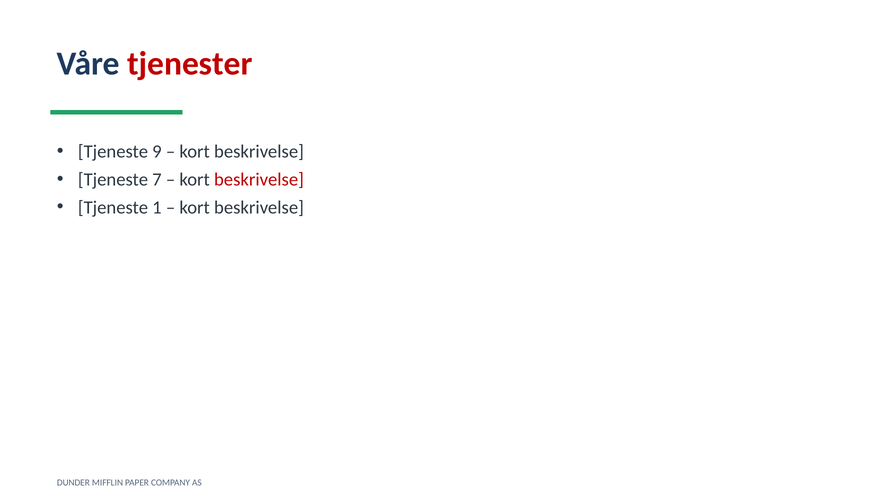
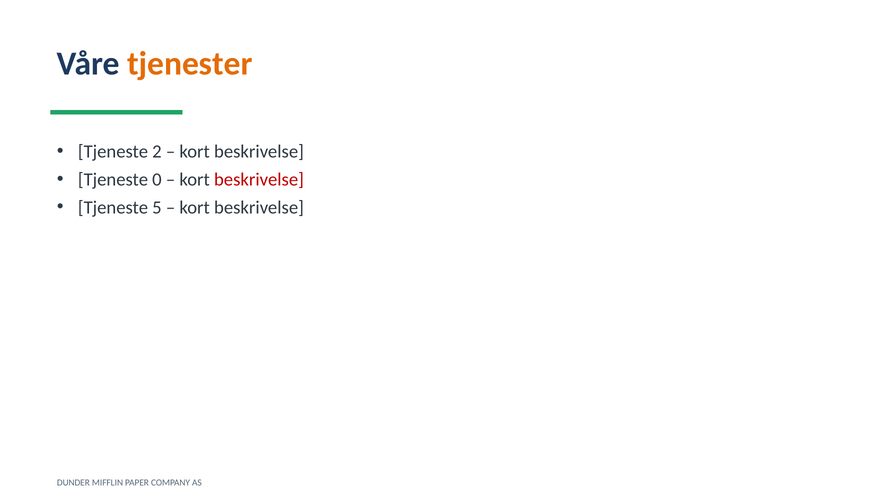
tjenester colour: red -> orange (190, 64)
9: 9 -> 2 (157, 152)
7: 7 -> 0 (157, 180)
1: 1 -> 5 (157, 208)
